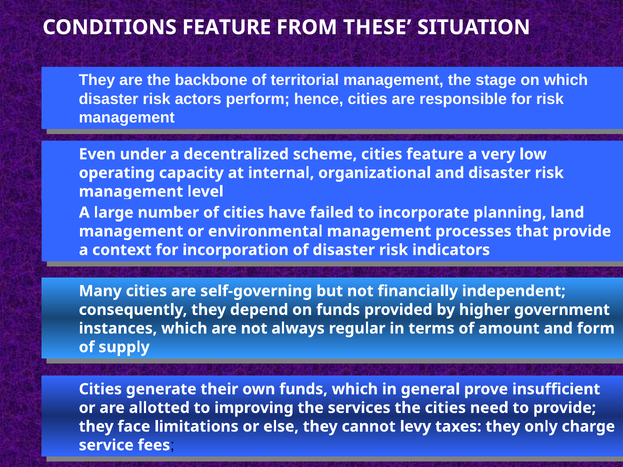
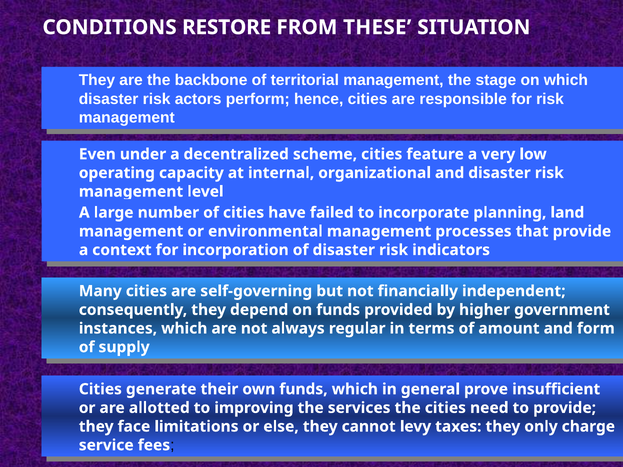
CONDITIONS FEATURE: FEATURE -> RESTORE (227, 27)
